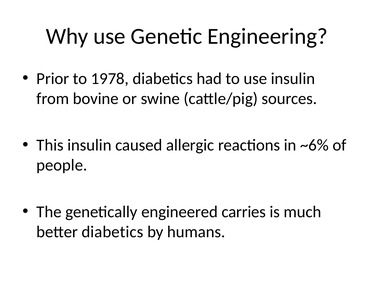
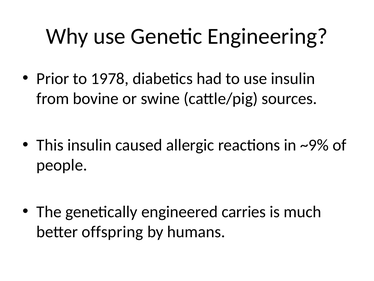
~6%: ~6% -> ~9% (314, 145)
better diabetics: diabetics -> offspring (112, 231)
